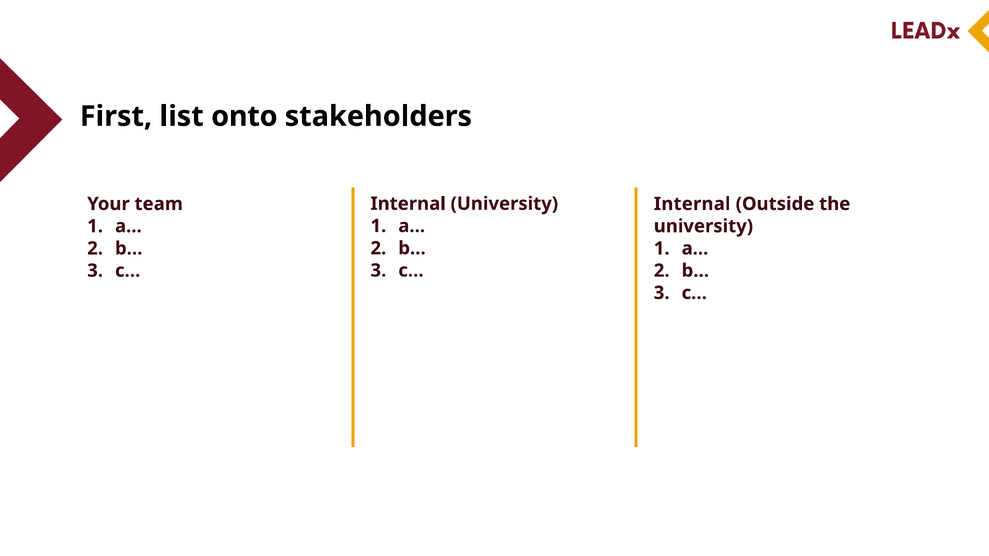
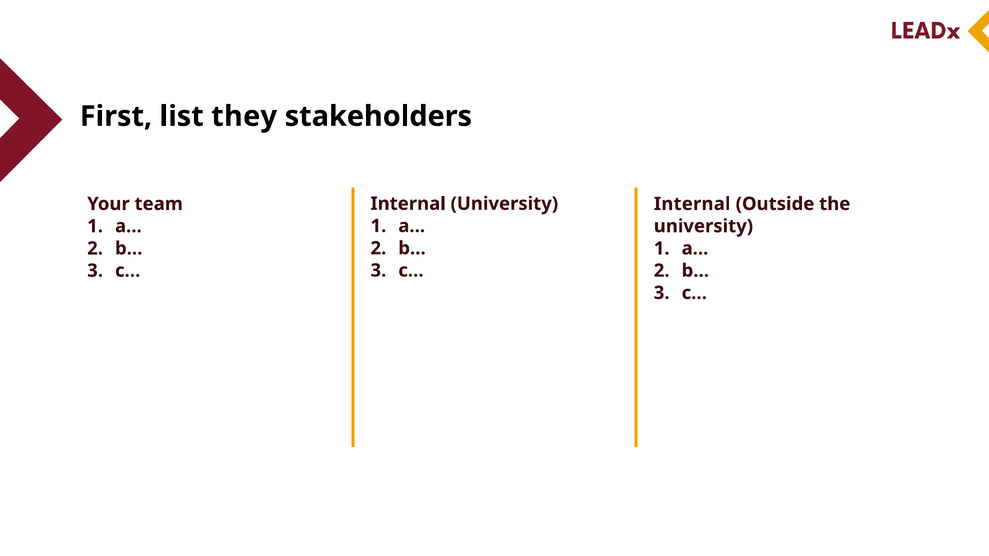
onto: onto -> they (244, 116)
